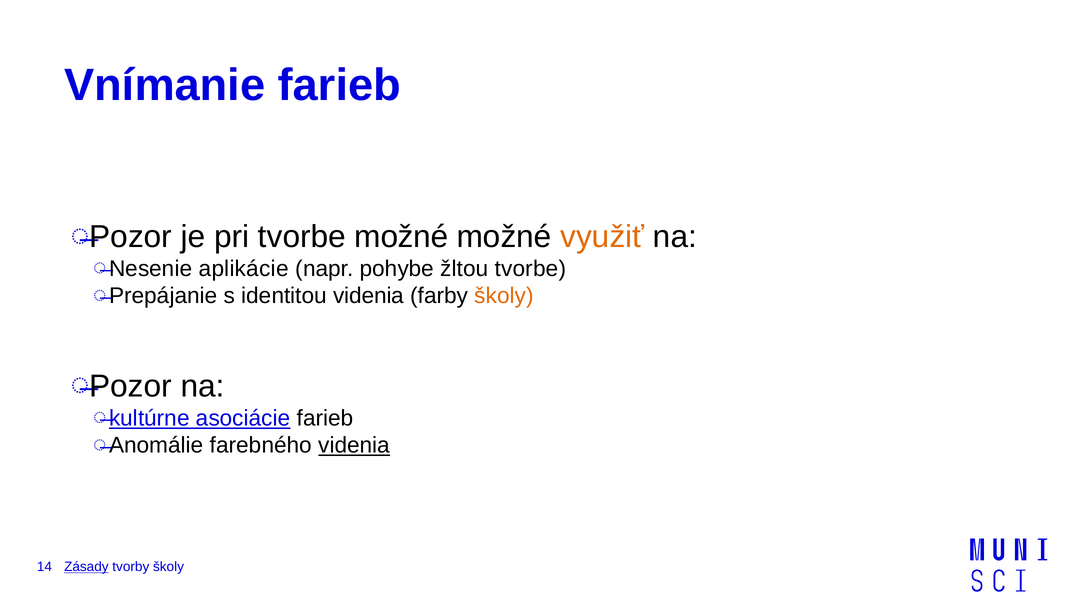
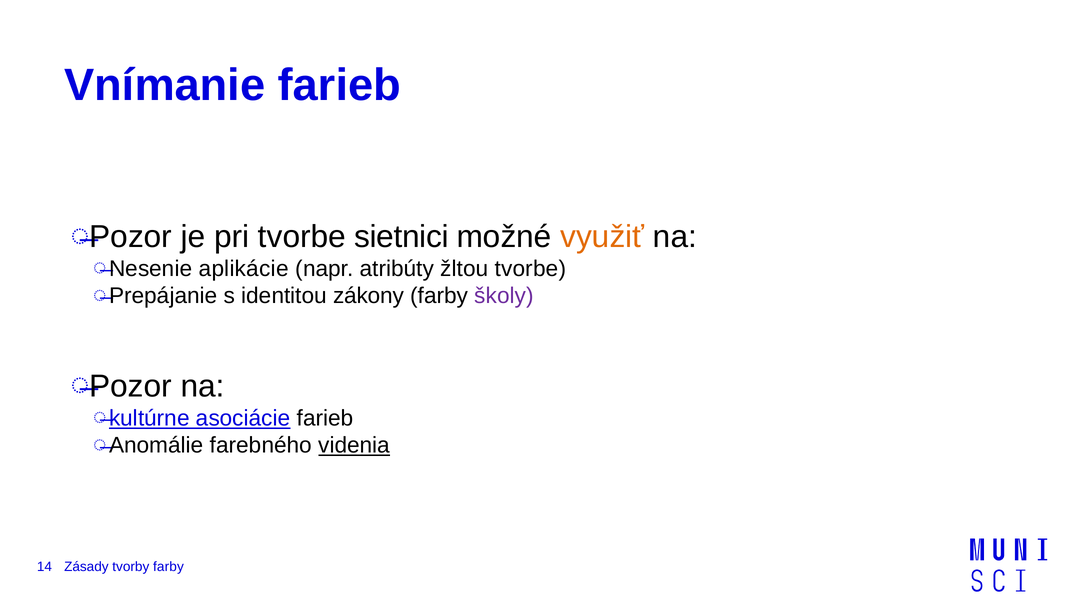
tvorbe možné: možné -> sietnici (401, 237)
pohybe: pohybe -> atribúty (397, 269)
identitou videnia: videnia -> zákony (369, 296)
školy colour: orange -> purple (504, 296)
Zásady underline: present -> none (86, 567)
tvorby školy: školy -> farby (168, 567)
